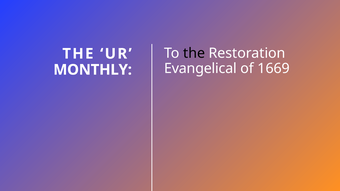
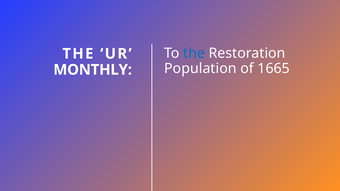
the colour: black -> blue (194, 53)
Evangelical: Evangelical -> Population (200, 68)
1669: 1669 -> 1665 (274, 68)
